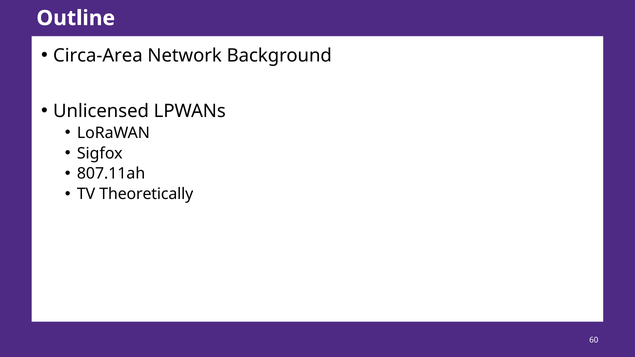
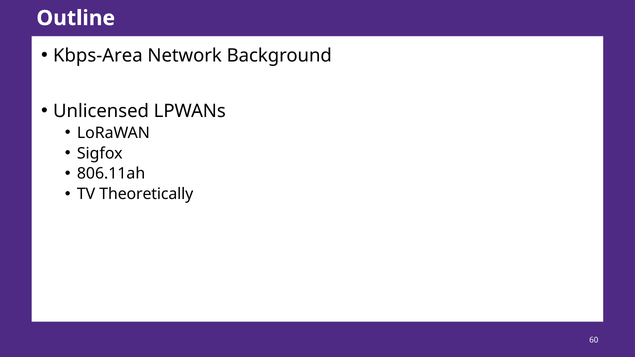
Circa-Area: Circa-Area -> Kbps-Area (98, 56)
807.11ah: 807.11ah -> 806.11ah (111, 174)
